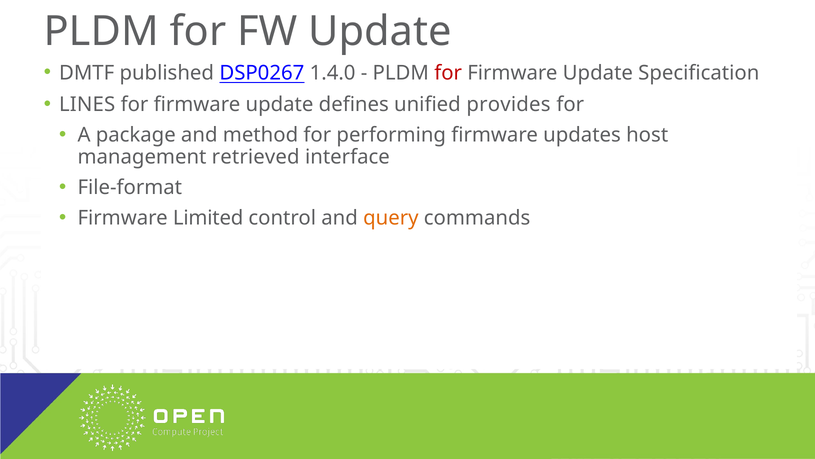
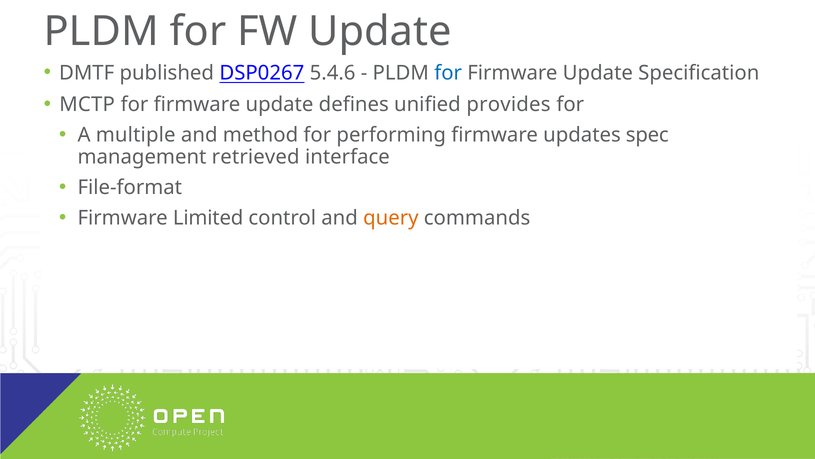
1.4.0: 1.4.0 -> 5.4.6 (333, 73)
for colour: red -> blue (448, 73)
LINES: LINES -> MCTP (87, 104)
package: package -> multiple (136, 135)
host: host -> spec (647, 135)
